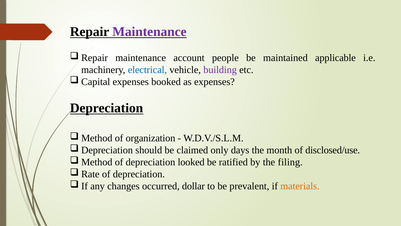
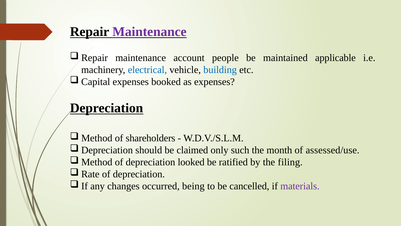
building colour: purple -> blue (220, 70)
organization: organization -> shareholders (151, 138)
days: days -> such (240, 150)
disclosed/use: disclosed/use -> assessed/use (333, 150)
dollar: dollar -> being (193, 186)
prevalent: prevalent -> cancelled (249, 186)
materials colour: orange -> purple (300, 186)
